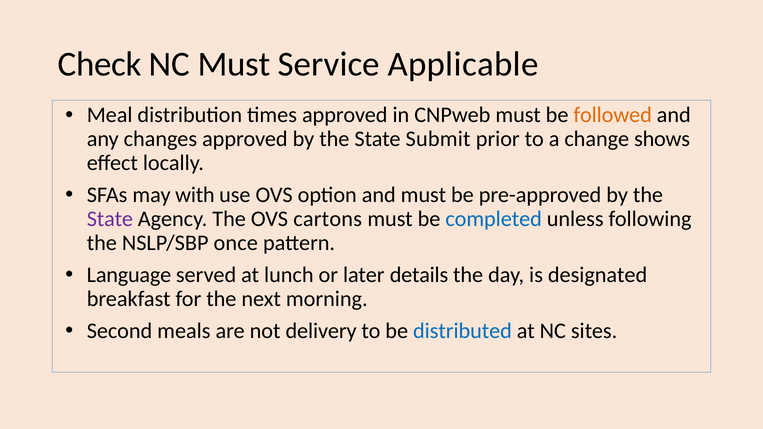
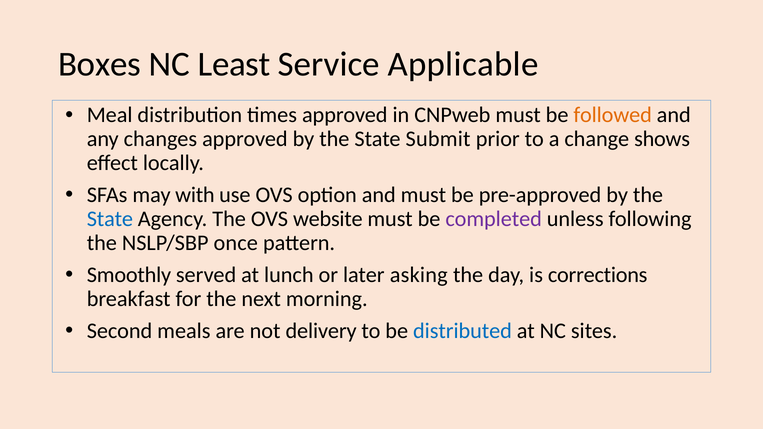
Check: Check -> Boxes (100, 64)
NC Must: Must -> Least (234, 64)
State colour: purple -> blue (110, 219)
cartons: cartons -> website (328, 219)
completed colour: blue -> purple (494, 219)
Language: Language -> Smoothly (129, 275)
details: details -> asking (419, 275)
designated: designated -> corrections (598, 275)
